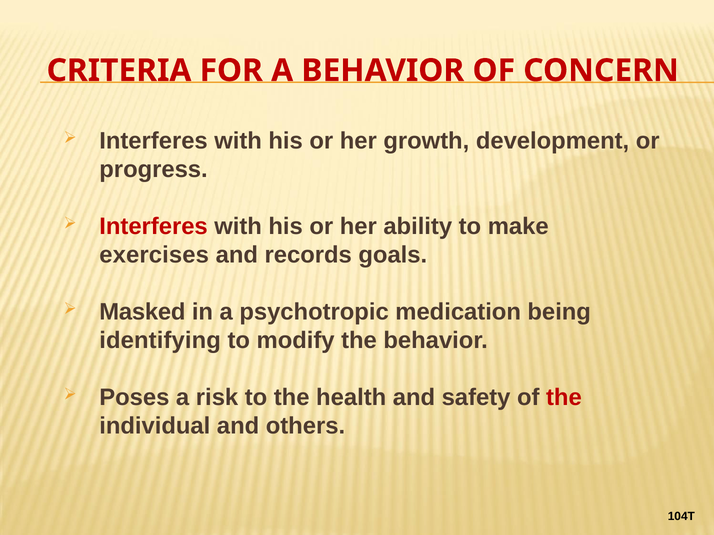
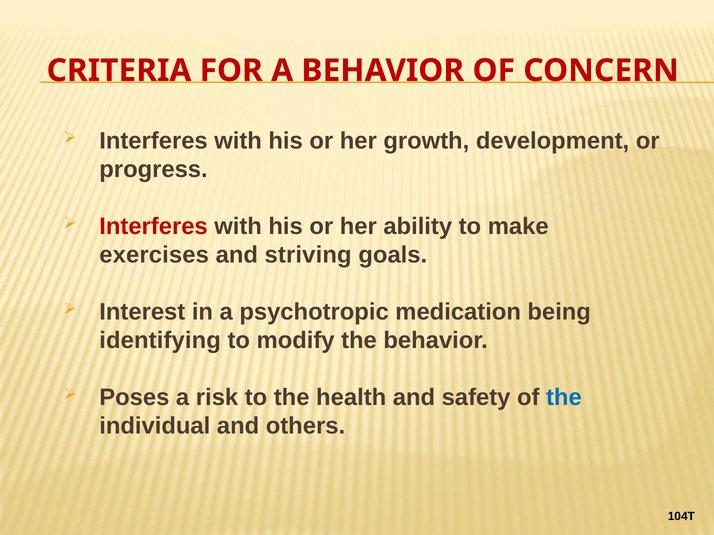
records: records -> striving (308, 255)
Masked: Masked -> Interest (142, 312)
the colour: red -> blue (564, 398)
